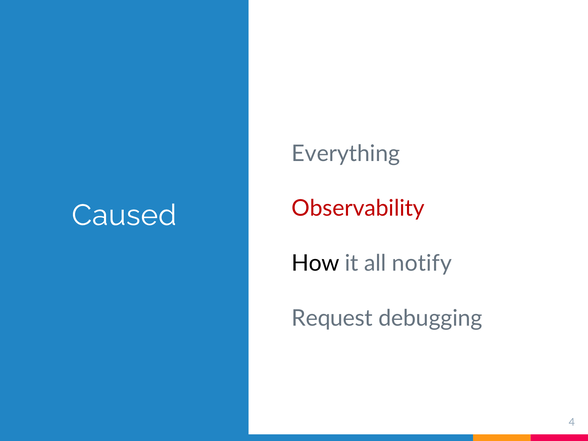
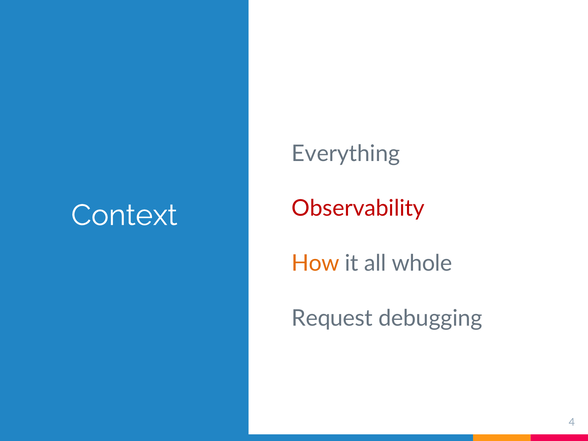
Caused: Caused -> Context (124, 215)
How colour: black -> orange (316, 263)
notify: notify -> whole (422, 263)
